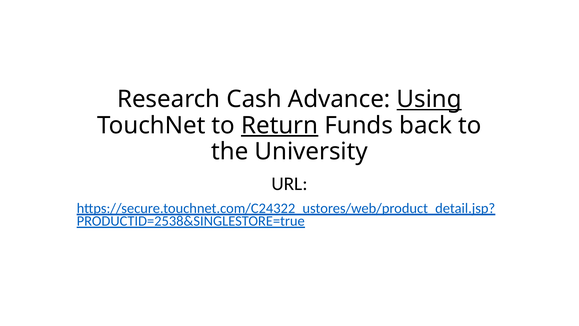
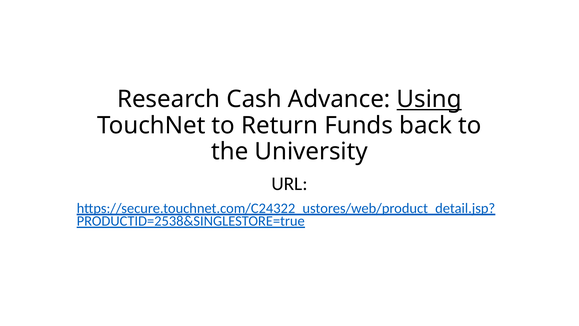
Return underline: present -> none (280, 125)
